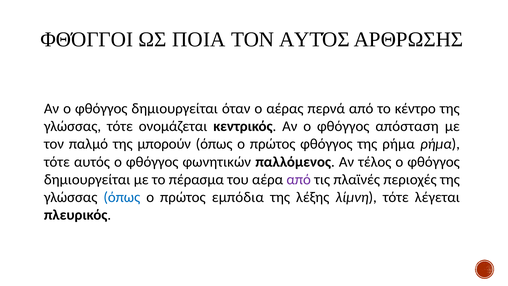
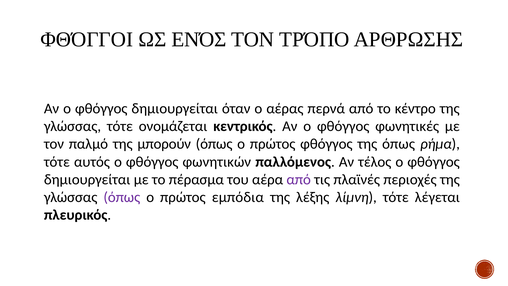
ΠΟΙΑ: ΠΟΙΑ -> ΕΝΌΣ (199, 39)
ΤΟΝ ΑΥΤΌΣ: ΑΥΤΌΣ -> ΤΡΌΠΟ (314, 39)
απόσταση: απόσταση -> φωνητικές (407, 126)
της ρήμα: ρήμα -> όπως (399, 144)
όπως colour: blue -> purple (122, 197)
